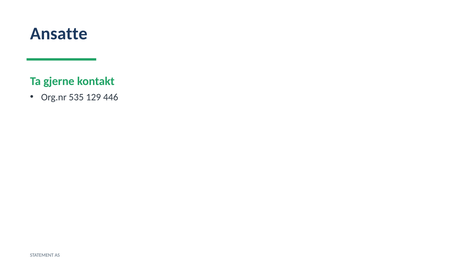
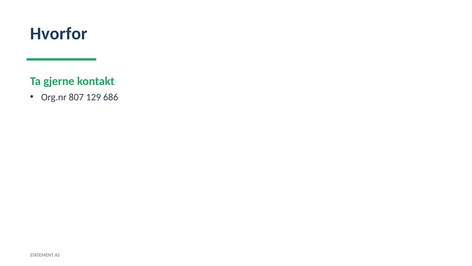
Ansatte: Ansatte -> Hvorfor (59, 34)
535: 535 -> 807 (76, 97)
446: 446 -> 686 (111, 97)
